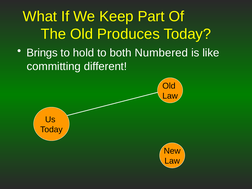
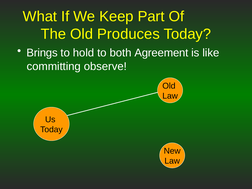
Numbered: Numbered -> Agreement (161, 53)
different: different -> observe (105, 66)
